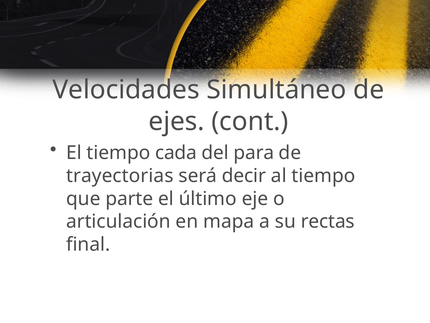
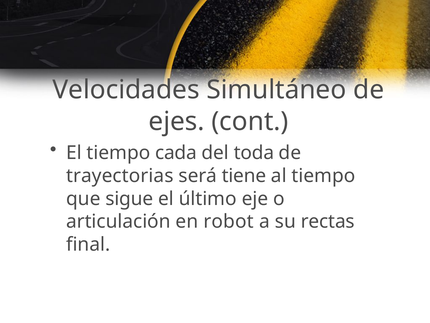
para: para -> toda (254, 153)
decir: decir -> tiene (244, 175)
parte: parte -> sigue (129, 198)
mapa: mapa -> robot (229, 221)
